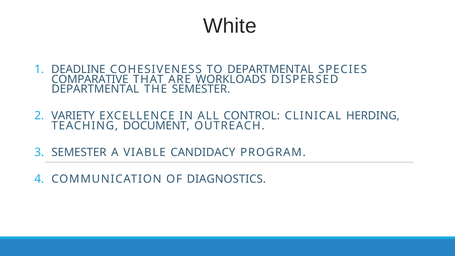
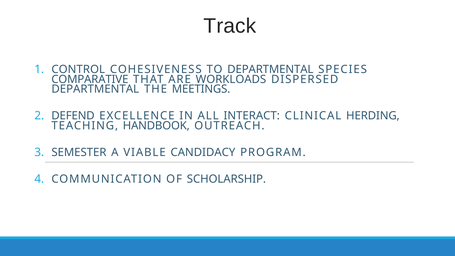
White: White -> Track (230, 26)
DEADLINE: DEADLINE -> CONTROL (78, 69)
THE SEMESTER: SEMESTER -> MEETINGS (201, 89)
VARIETY: VARIETY -> DEFEND (73, 116)
CONTROL: CONTROL -> INTERACT (252, 116)
DOCUMENT: DOCUMENT -> HANDBOOK (156, 126)
DIAGNOSTICS: DIAGNOSTICS -> SCHOLARSHIP (226, 179)
